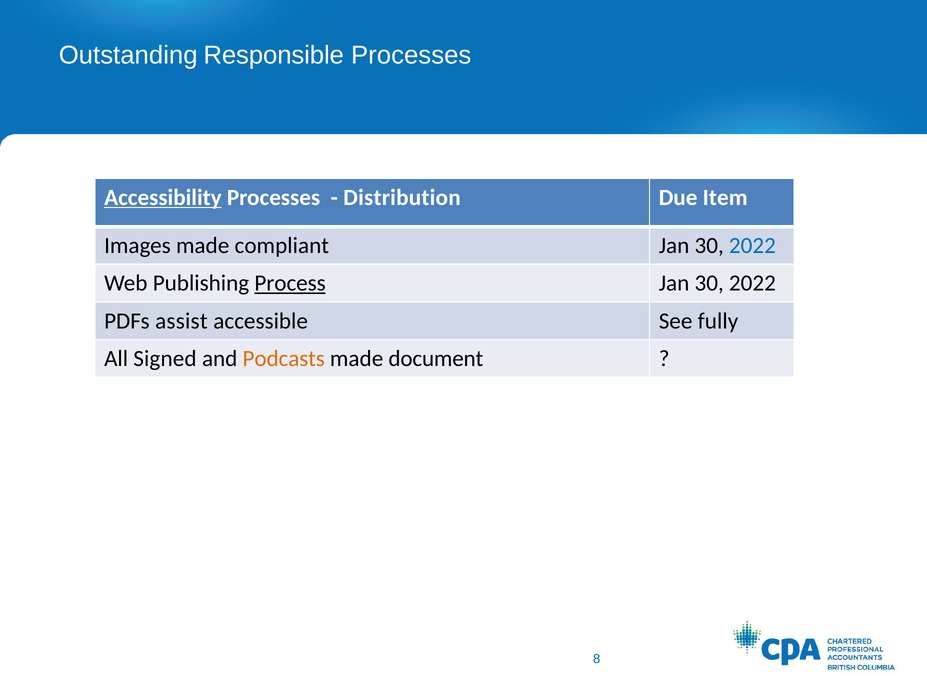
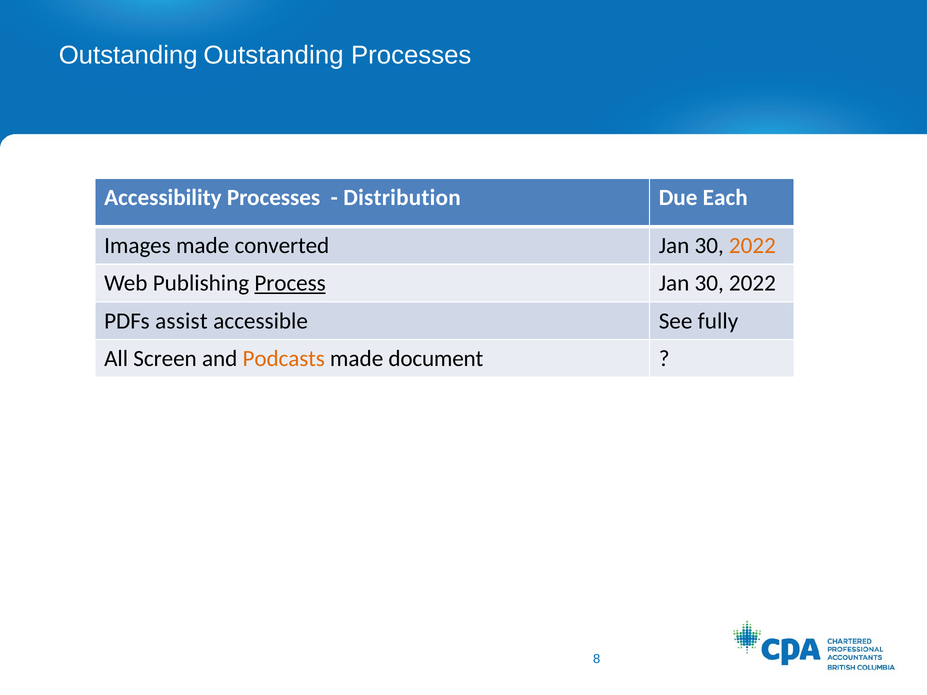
Outstanding Responsible: Responsible -> Outstanding (274, 56)
Accessibility underline: present -> none (163, 198)
Item: Item -> Each (725, 198)
compliant: compliant -> converted (282, 246)
2022 colour: blue -> orange (752, 246)
Signed: Signed -> Screen (165, 359)
